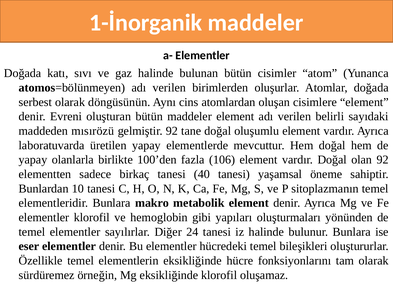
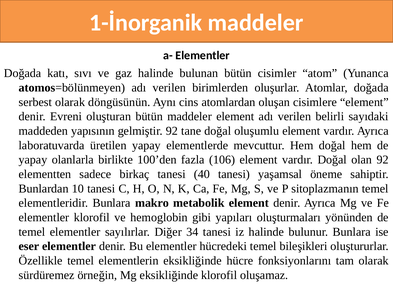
mısırözü: mısırözü -> yapısının (93, 131)
24: 24 -> 34 (192, 232)
